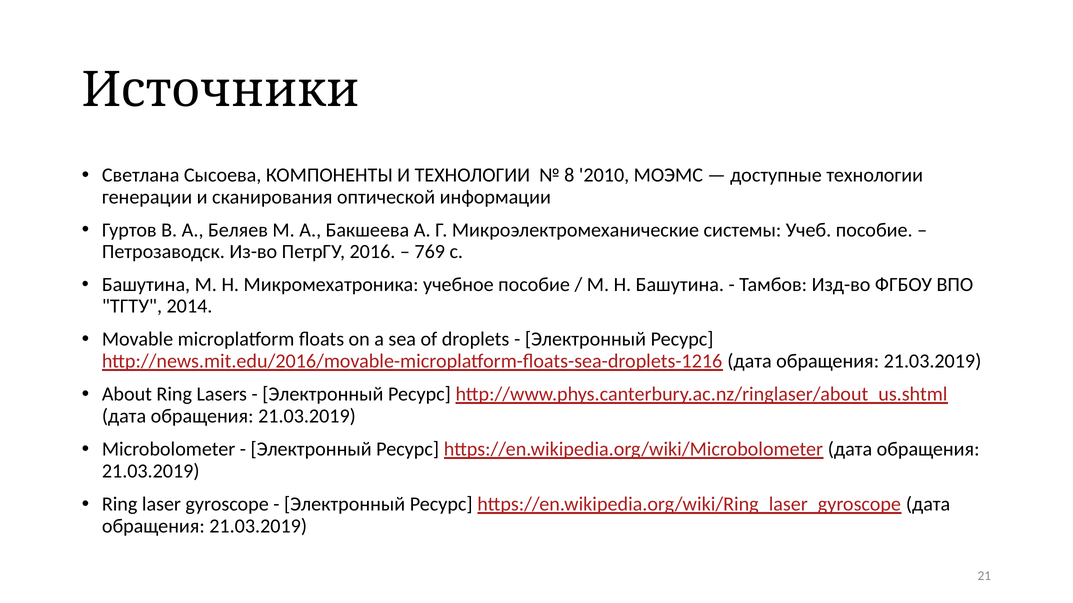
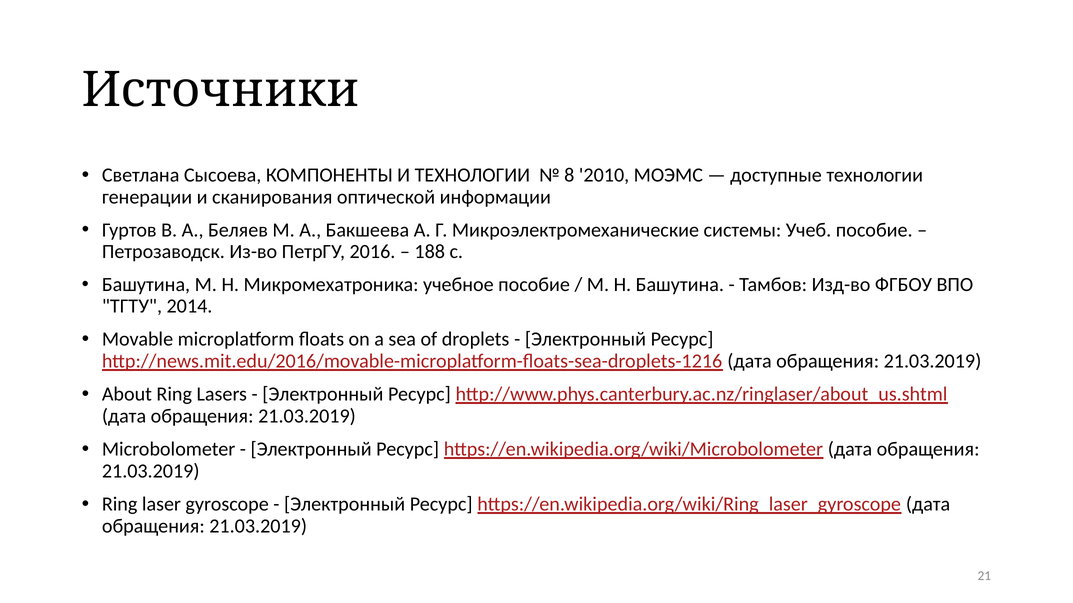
769: 769 -> 188 (430, 252)
